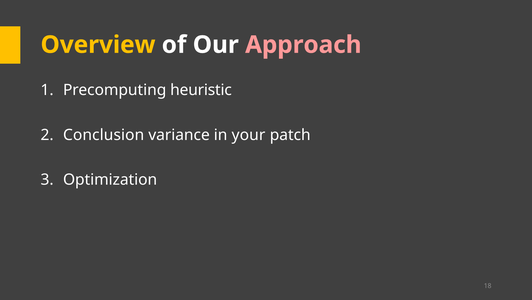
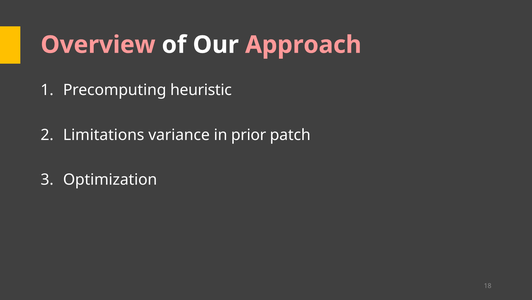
Overview colour: yellow -> pink (98, 45)
Conclusion: Conclusion -> Limitations (104, 135)
your: your -> prior (249, 135)
